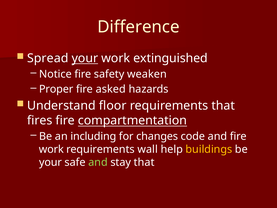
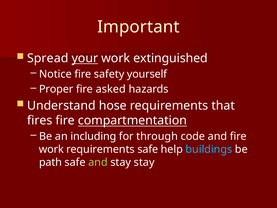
Difference: Difference -> Important (138, 27)
weaken: weaken -> yourself (147, 74)
floor: floor -> hose (113, 106)
changes: changes -> through (157, 136)
requirements wall: wall -> safe (148, 149)
buildings colour: yellow -> light blue (209, 149)
your: your -> path (51, 162)
stay that: that -> stay (144, 162)
